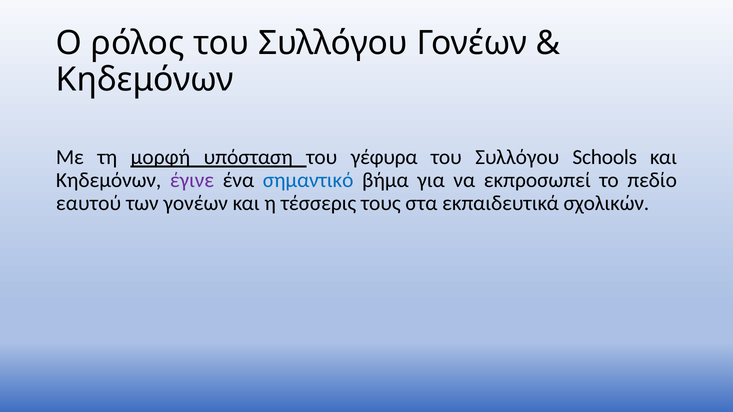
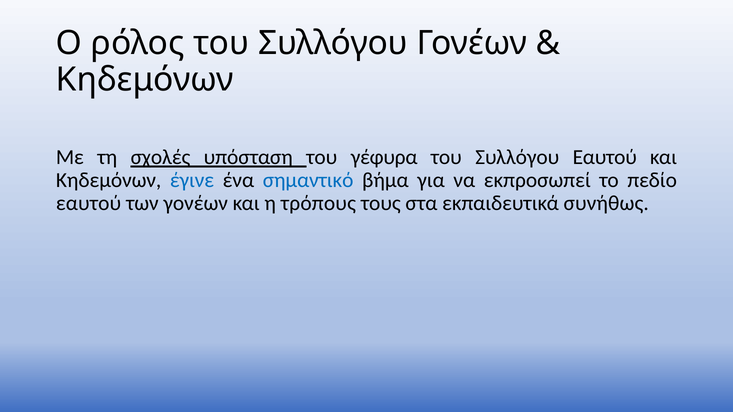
μορφή: μορφή -> σχολές (160, 157)
Συλλόγου Schools: Schools -> Εαυτού (605, 157)
έγινε colour: purple -> blue (192, 180)
τέσσερις: τέσσερις -> τρόπους (318, 203)
σχολικών: σχολικών -> συνήθως (606, 203)
